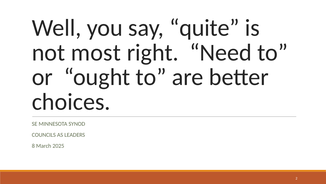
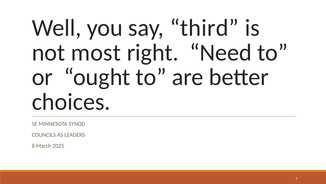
quite: quite -> third (204, 28)
